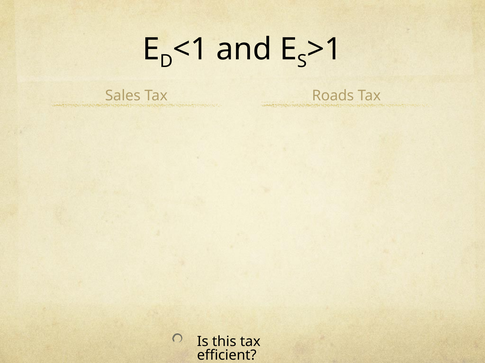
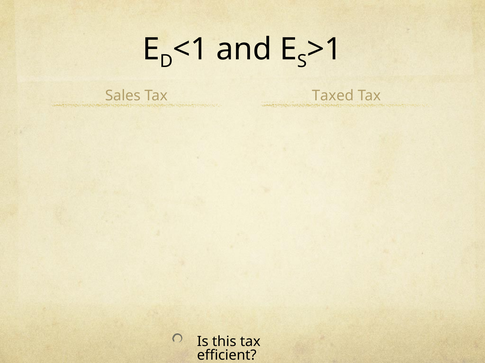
Roads: Roads -> Taxed (333, 96)
